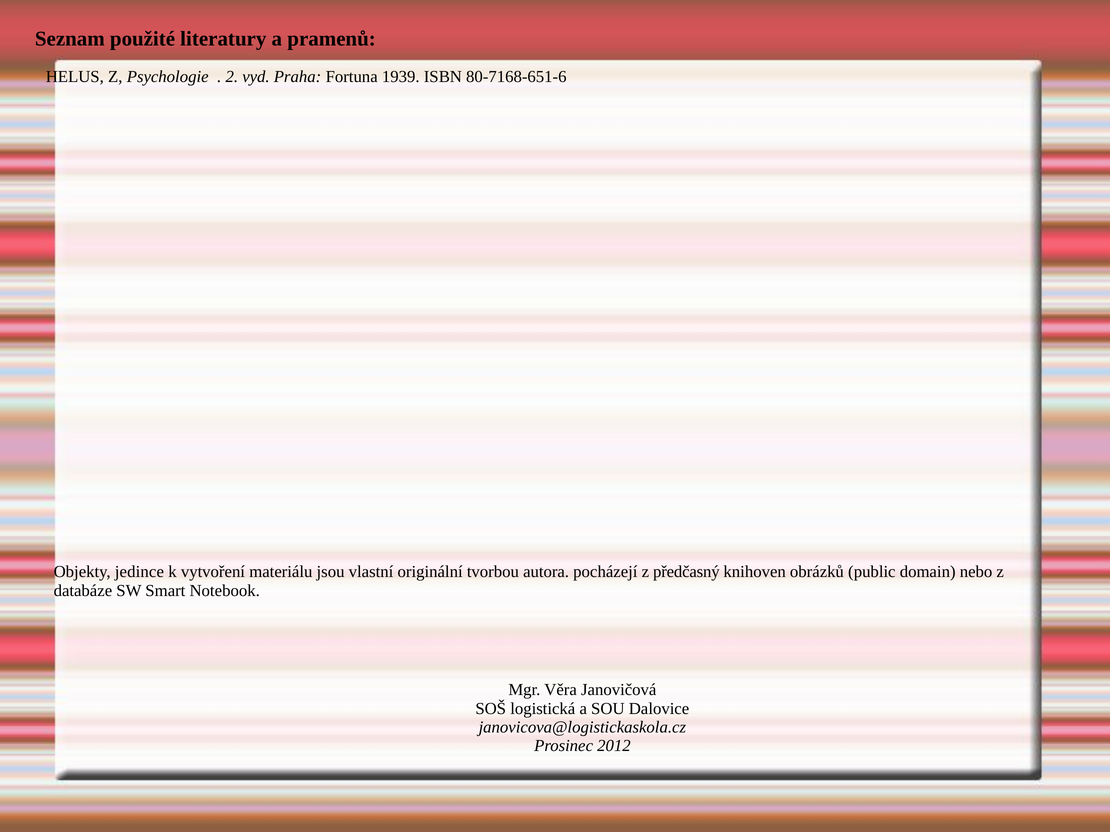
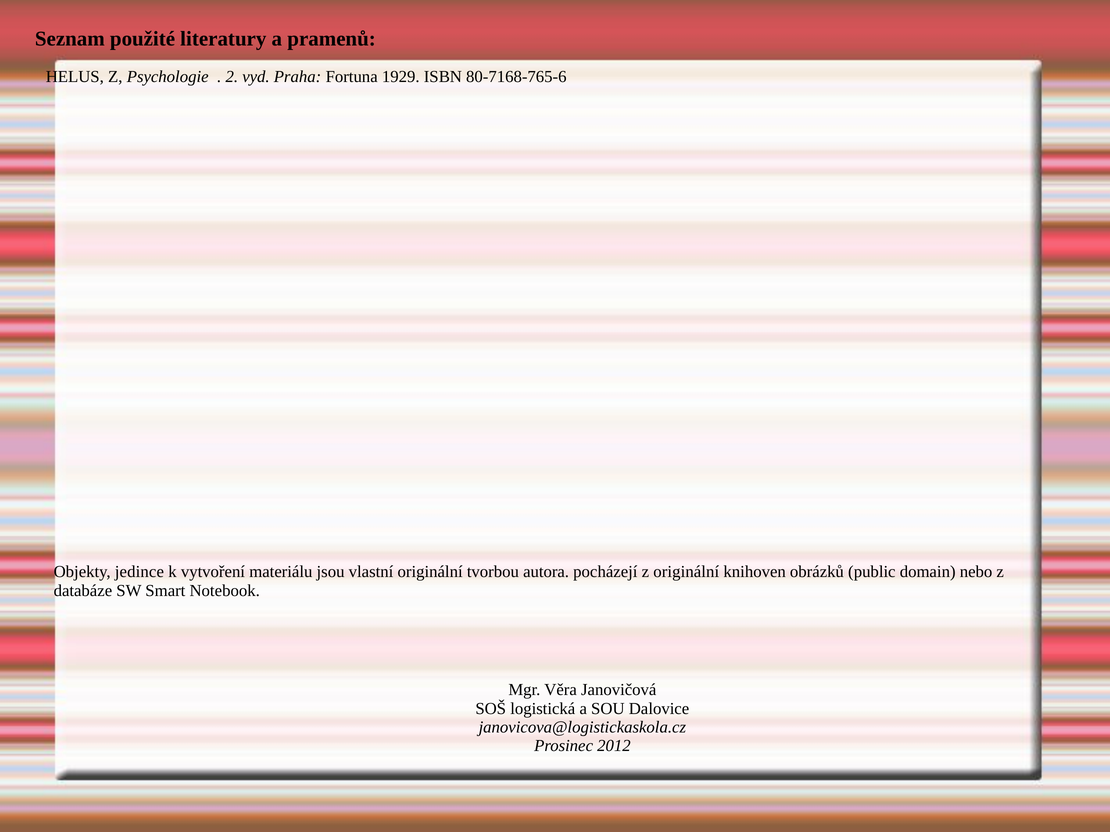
1939: 1939 -> 1929 (401, 77)
80-7168-651-6: 80-7168-651-6 -> 80-7168-765-6 (516, 77)
z předčasný: předčasný -> originální (686, 572)
